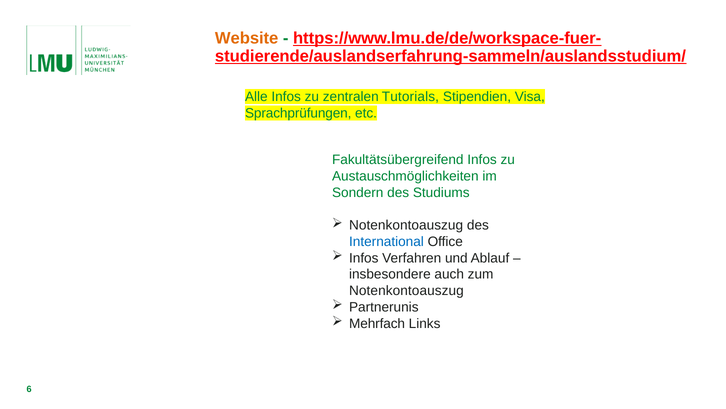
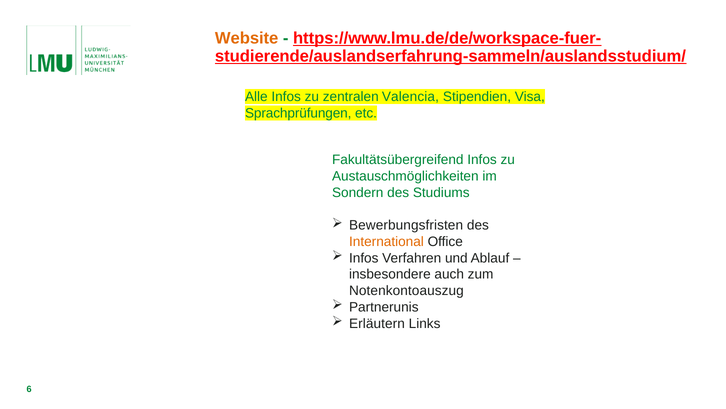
Tutorials: Tutorials -> Valencia (410, 97)
Notenkontoauszug: Notenkontoauszug -> Bewerbungsfristen (406, 225)
International colour: blue -> orange (386, 241)
Mehrfach: Mehrfach -> Erläutern (377, 323)
